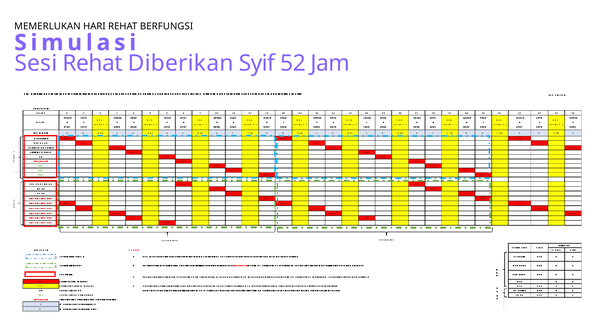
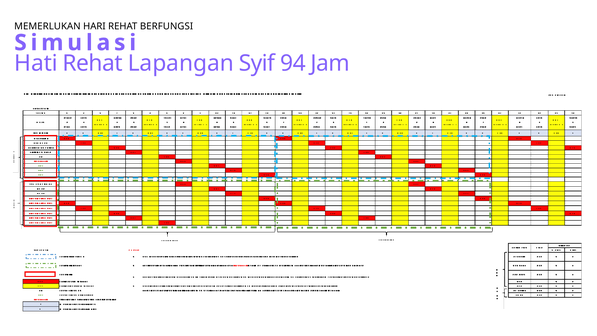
Sesi: Sesi -> Hati (36, 63)
Diberikan: Diberikan -> Lapangan (181, 63)
52: 52 -> 94 (293, 63)
